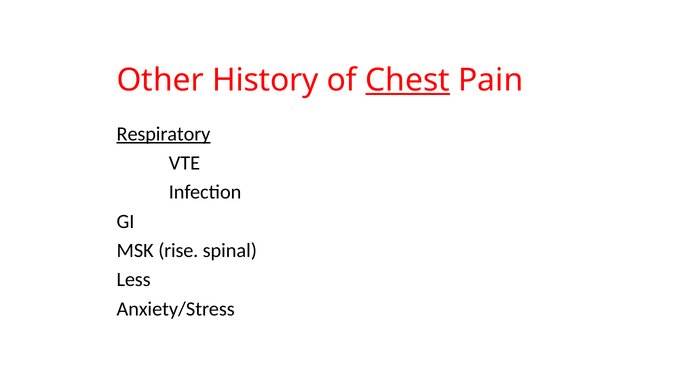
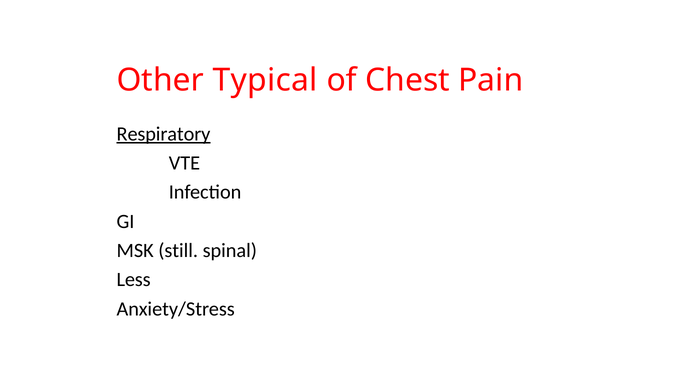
History: History -> Typical (265, 80)
Chest underline: present -> none (408, 80)
rise: rise -> still (178, 251)
